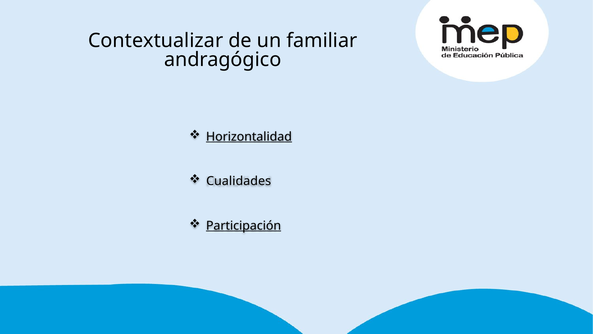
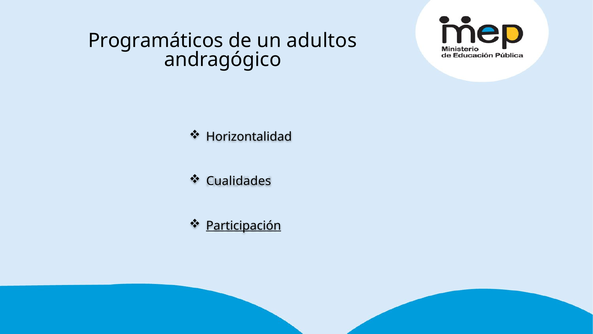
Contextualizar: Contextualizar -> Programáticos (156, 40)
familiar: familiar -> adultos (322, 40)
Horizontalidad underline: present -> none (249, 136)
